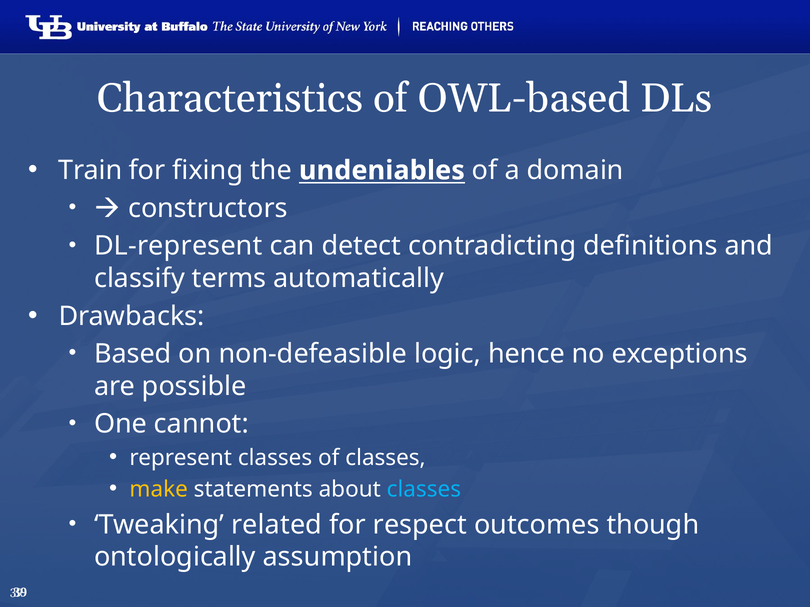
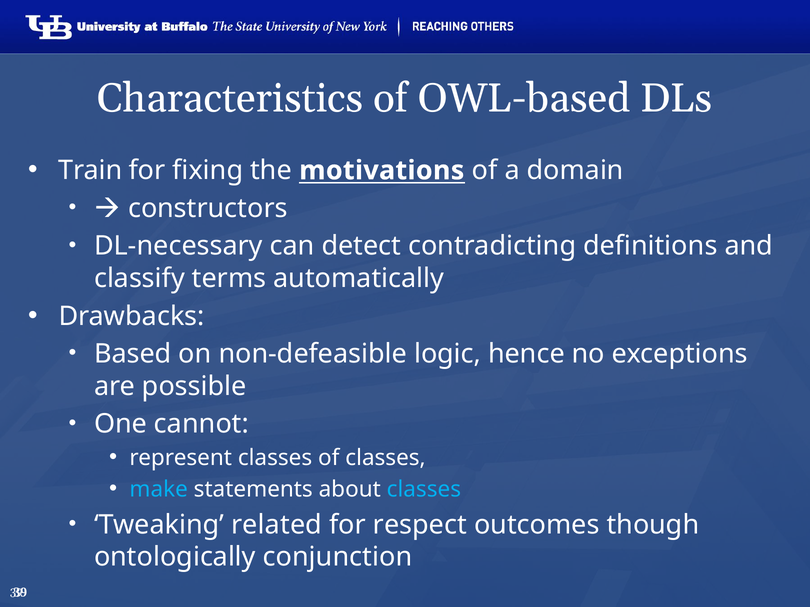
undeniables: undeniables -> motivations (382, 171)
DL-represent: DL-represent -> DL-necessary (178, 246)
make colour: yellow -> light blue (159, 490)
assumption: assumption -> conjunction (337, 558)
